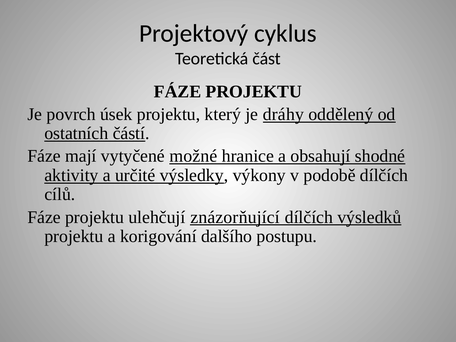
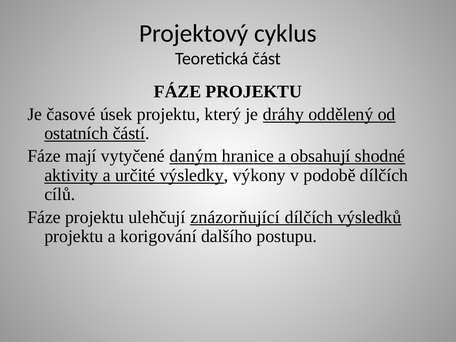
povrch: povrch -> časové (71, 114)
možné: možné -> daným (193, 156)
